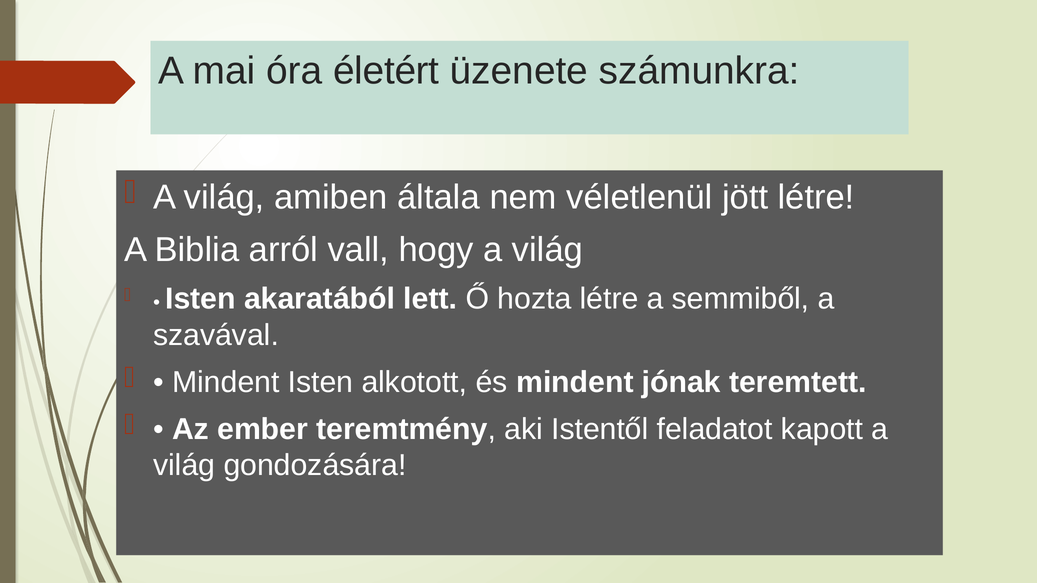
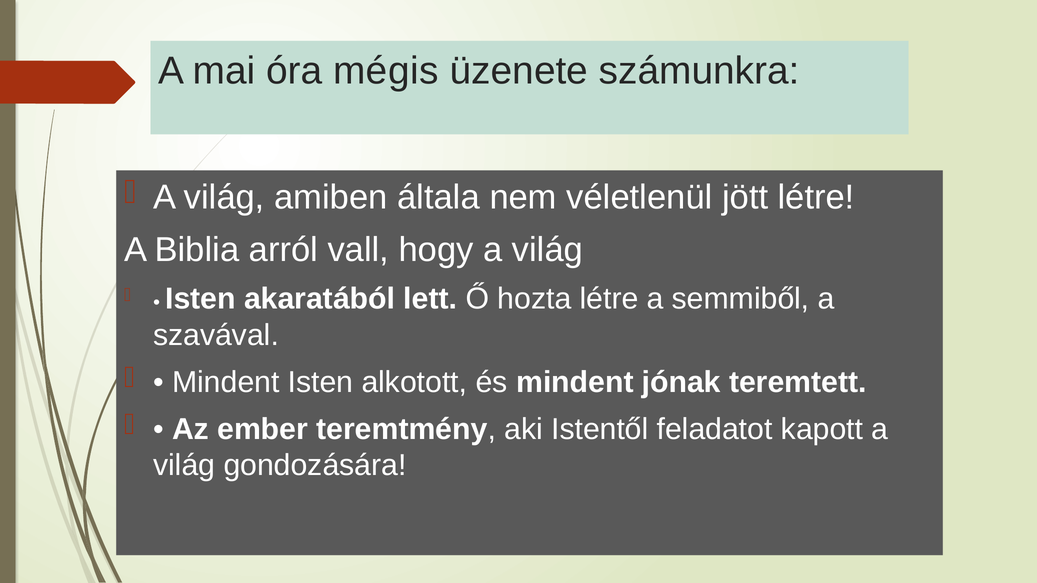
életért: életért -> mégis (386, 71)
